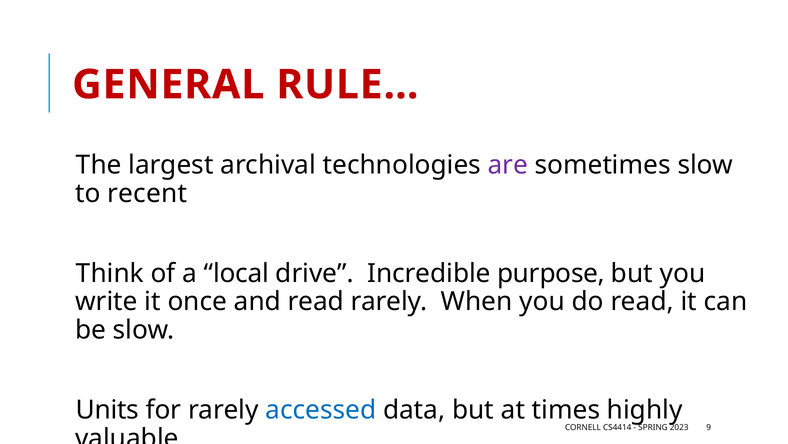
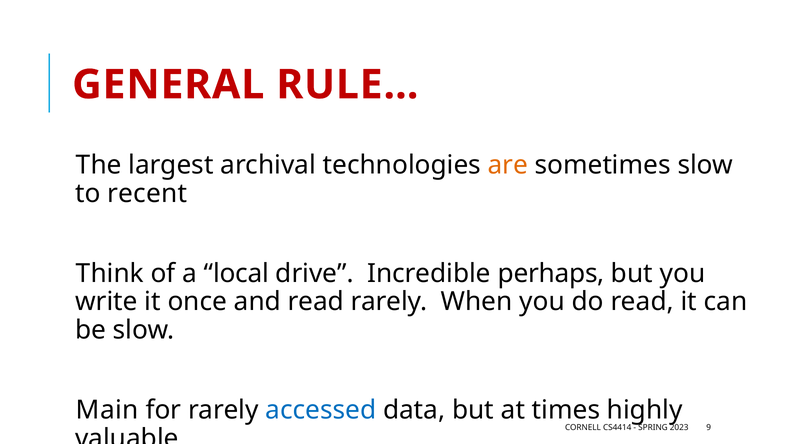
are colour: purple -> orange (508, 165)
purpose: purpose -> perhaps (551, 273)
Units: Units -> Main (107, 409)
